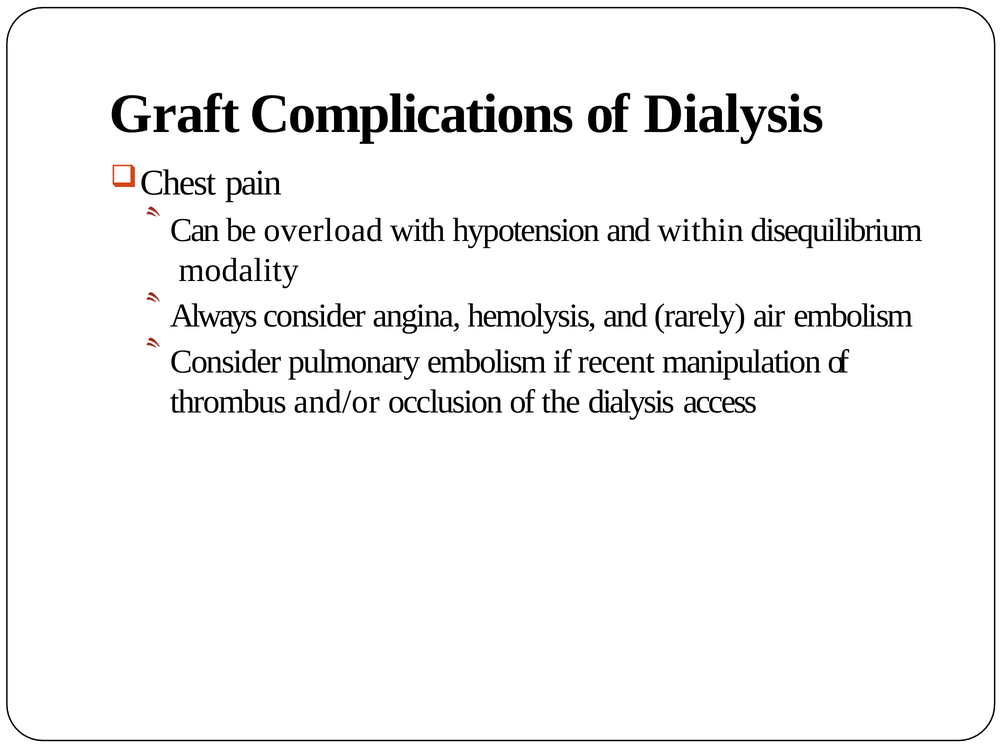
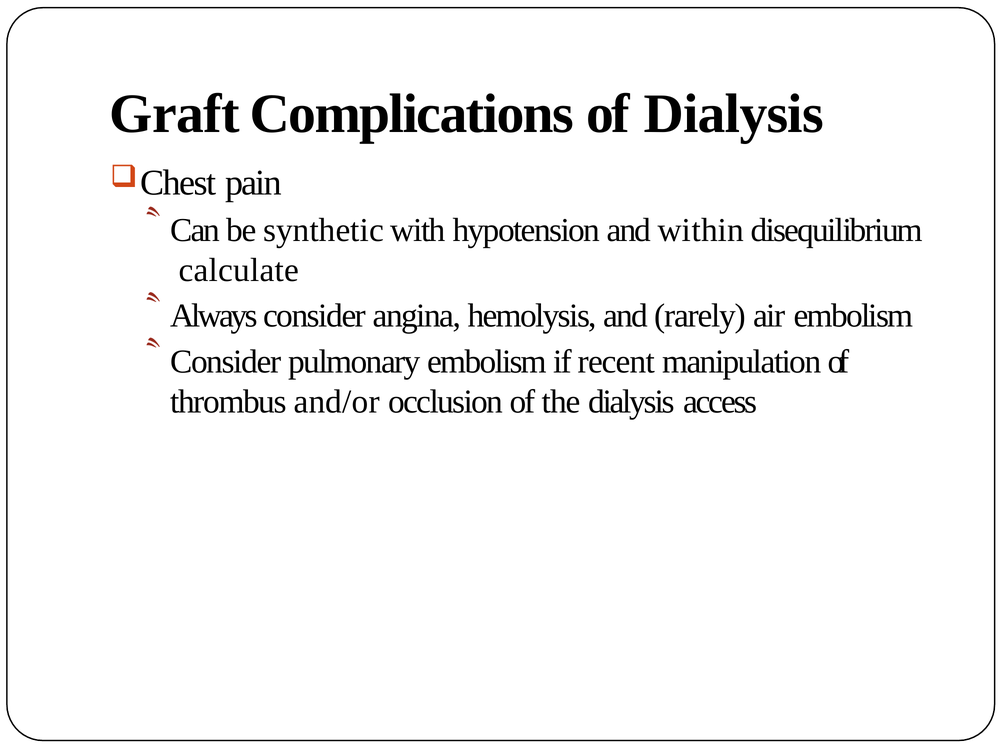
overload: overload -> synthetic (323, 230)
modality: modality -> calculate (239, 270)
